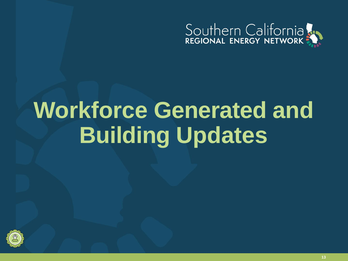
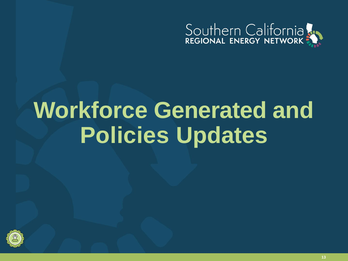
Building: Building -> Policies (125, 135)
